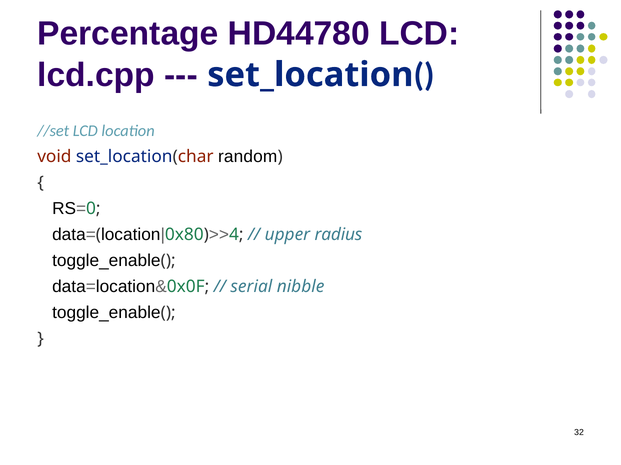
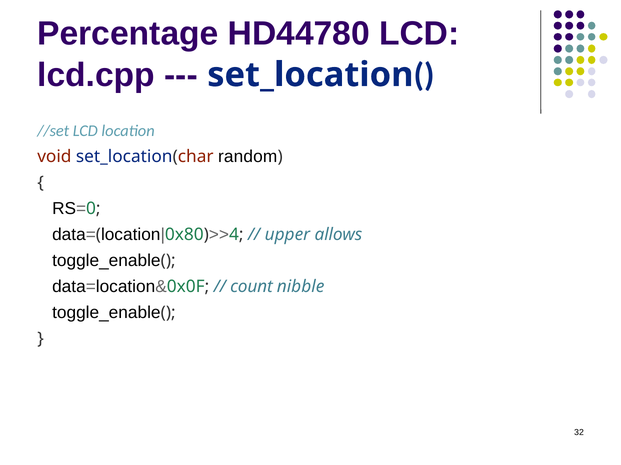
radius: radius -> allows (338, 235)
serial: serial -> count (251, 287)
